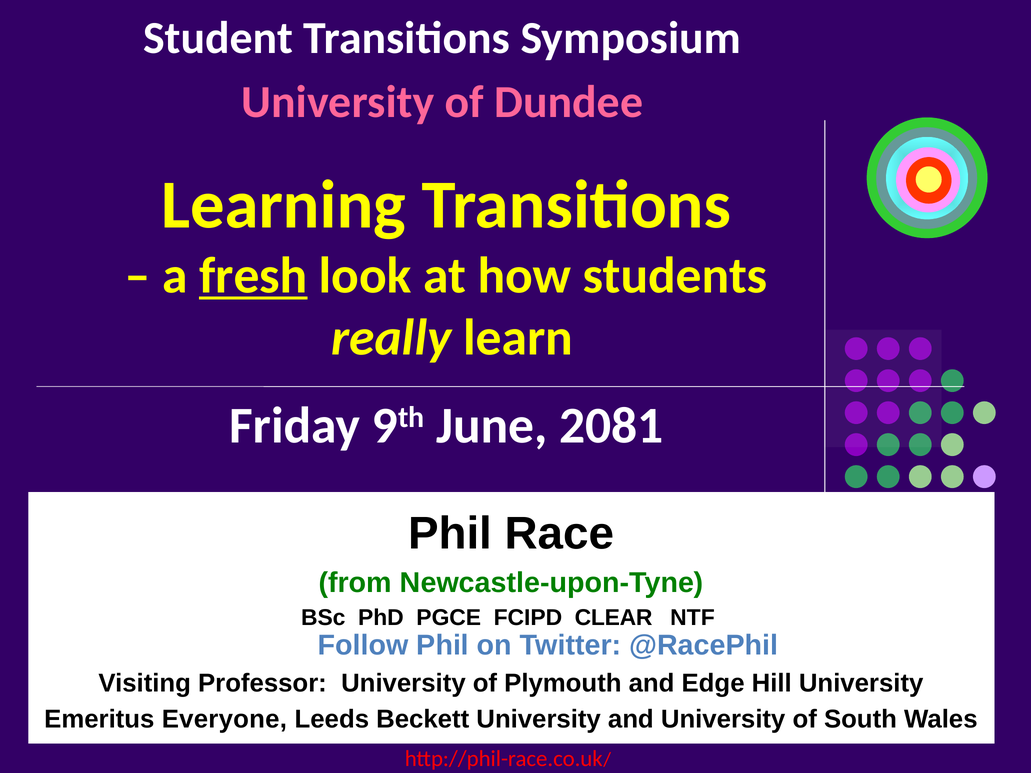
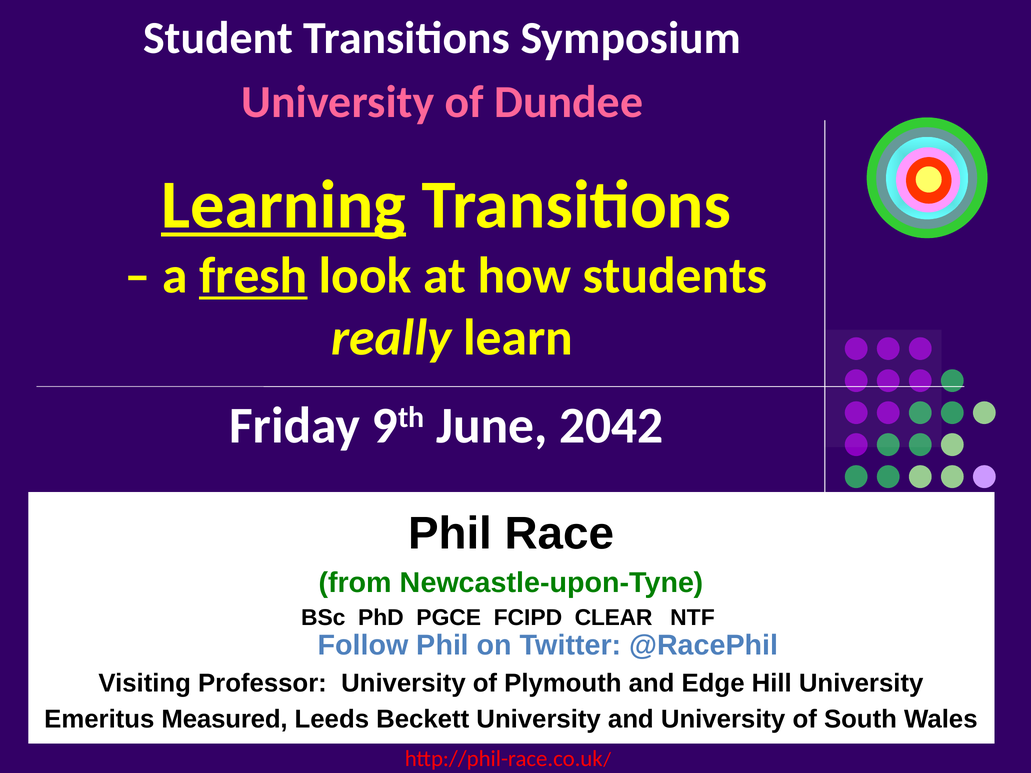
Learning underline: none -> present (284, 205)
2081: 2081 -> 2042 (611, 426)
Everyone: Everyone -> Measured (225, 719)
